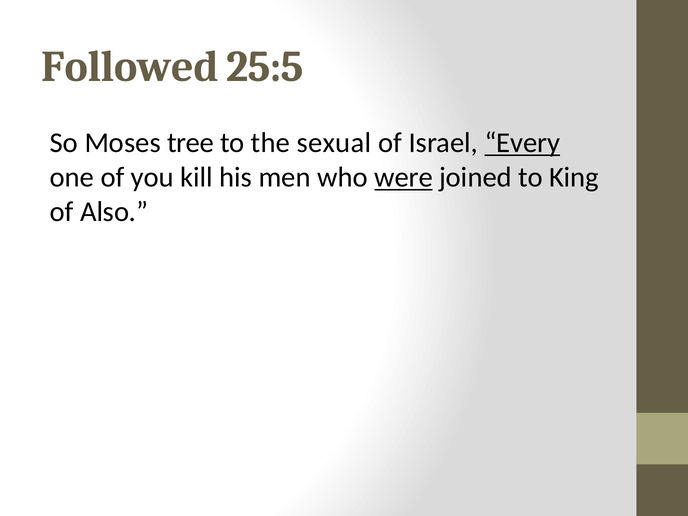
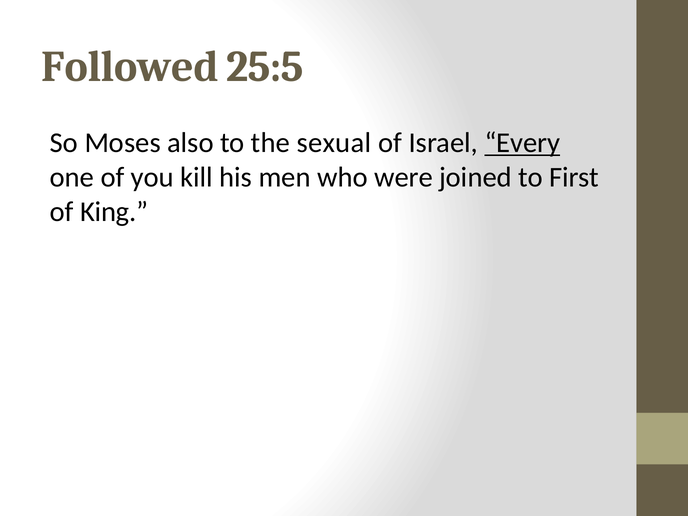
tree: tree -> also (190, 143)
were underline: present -> none (404, 177)
King: King -> First (574, 177)
Also: Also -> King (114, 212)
